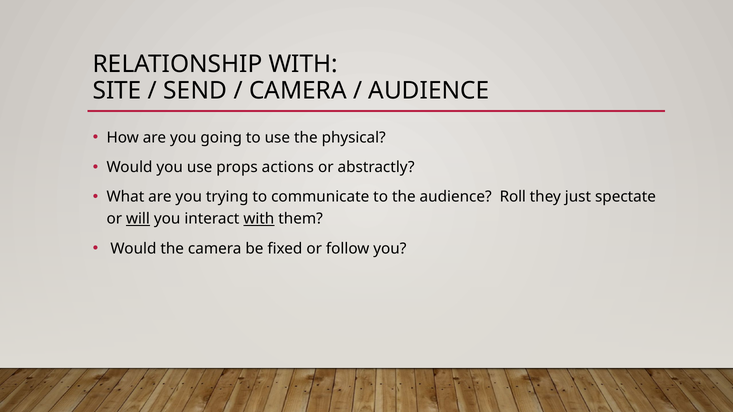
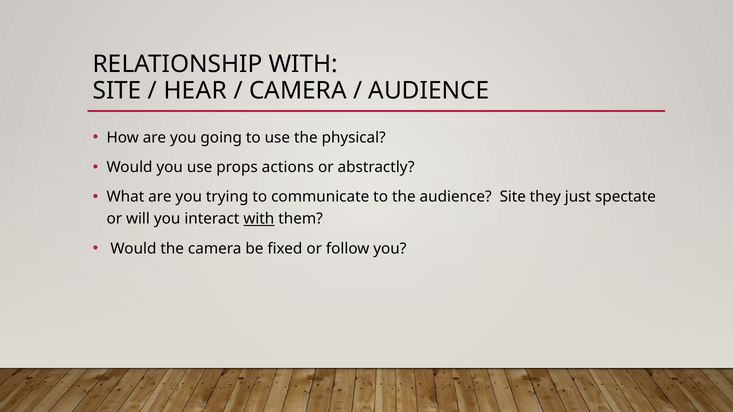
SEND: SEND -> HEAR (195, 91)
audience Roll: Roll -> Site (513, 197)
will underline: present -> none (138, 219)
